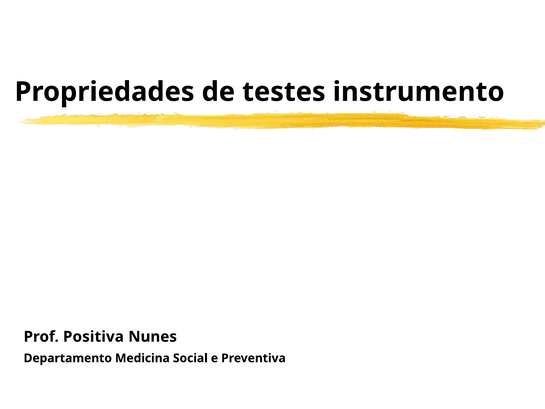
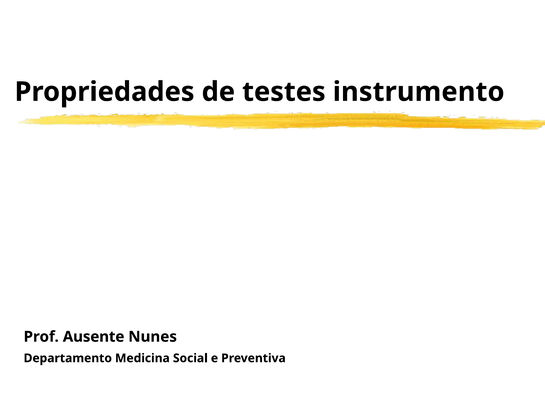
Positiva: Positiva -> Ausente (94, 337)
